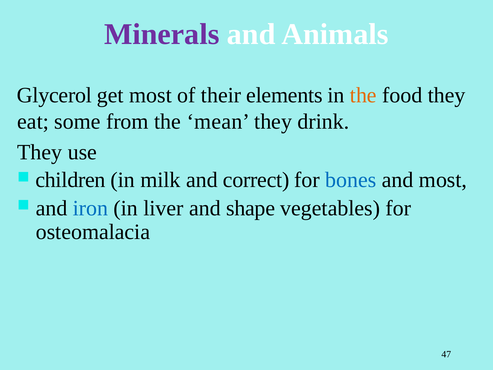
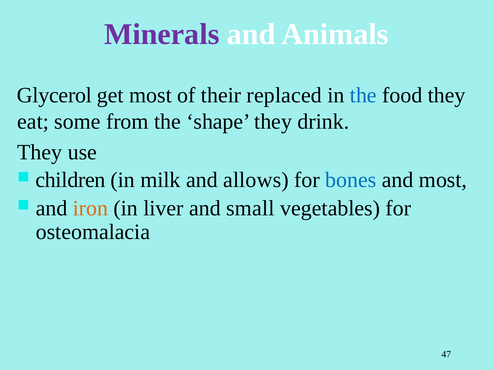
elements: elements -> replaced (284, 95)
the colour: orange -> blue (363, 95)
mean: mean -> shape (218, 122)
correct: correct -> allows (256, 180)
iron colour: blue -> orange (90, 208)
shape: shape -> small (250, 208)
